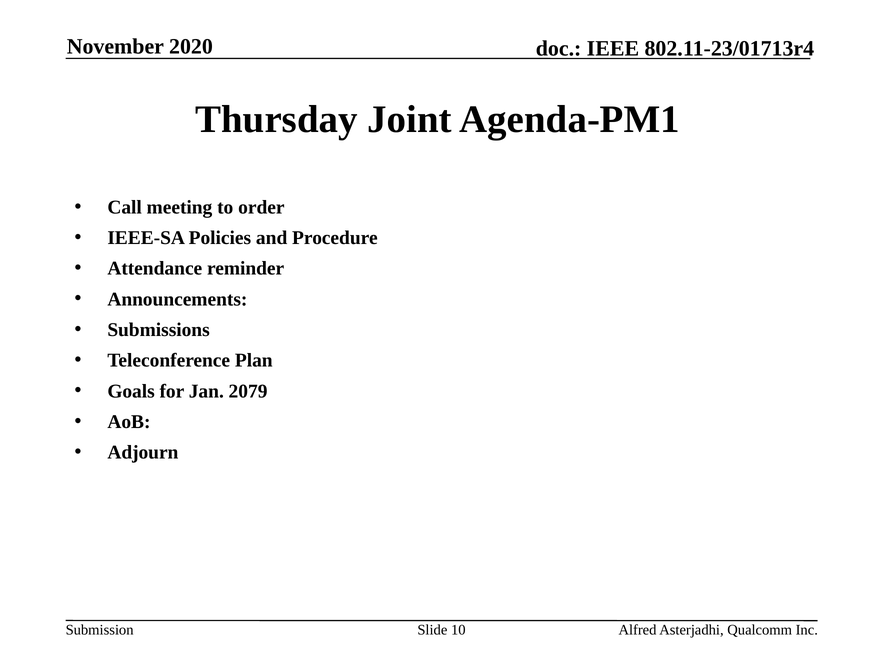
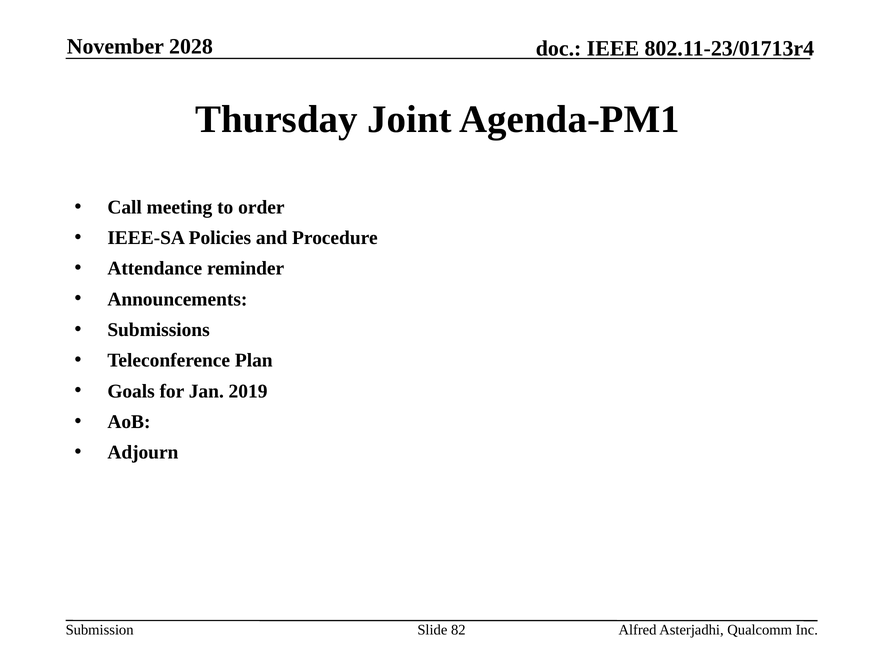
2020: 2020 -> 2028 (191, 46)
2079: 2079 -> 2019 (248, 391)
10: 10 -> 82 (458, 630)
